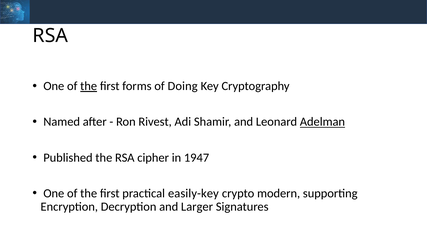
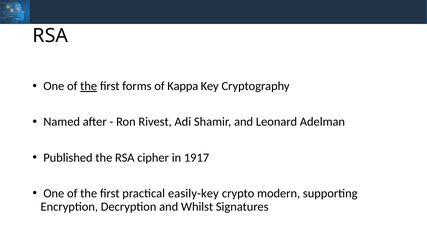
Doing: Doing -> Kappa (183, 86)
Adelman underline: present -> none (322, 122)
1947: 1947 -> 1917 (197, 158)
Larger: Larger -> Whilst (197, 207)
